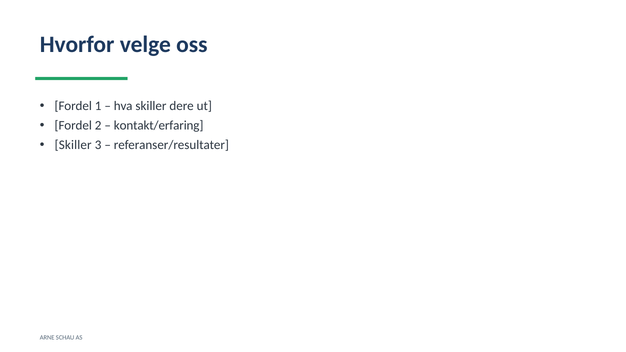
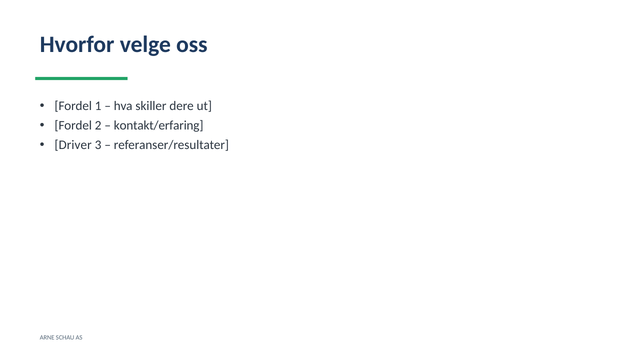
Skiller: Skiller -> Driver (73, 145)
